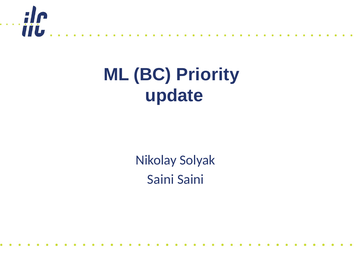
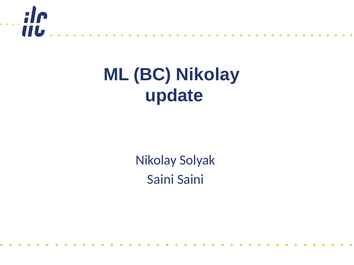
BC Priority: Priority -> Nikolay (208, 75)
